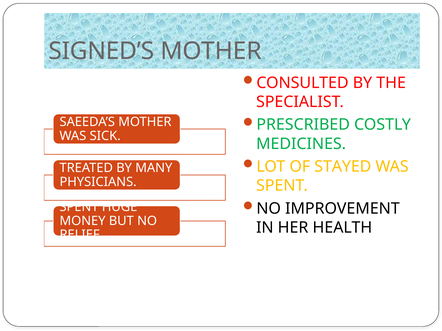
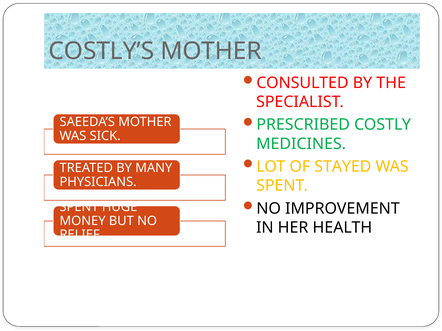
SIGNED’S: SIGNED’S -> COSTLY’S (101, 51)
